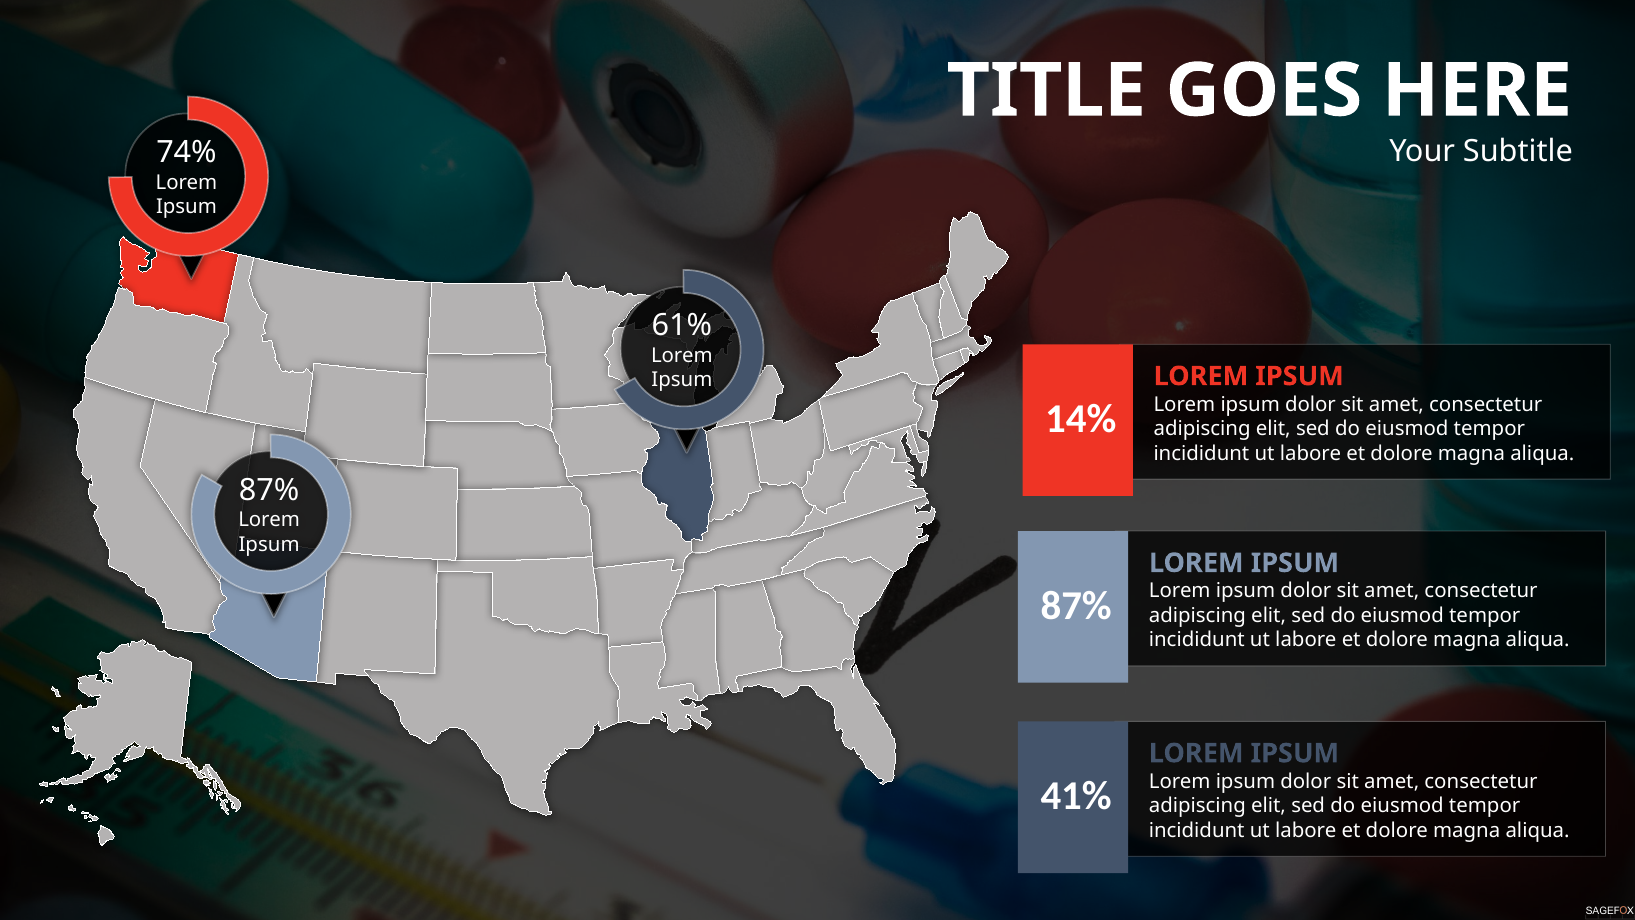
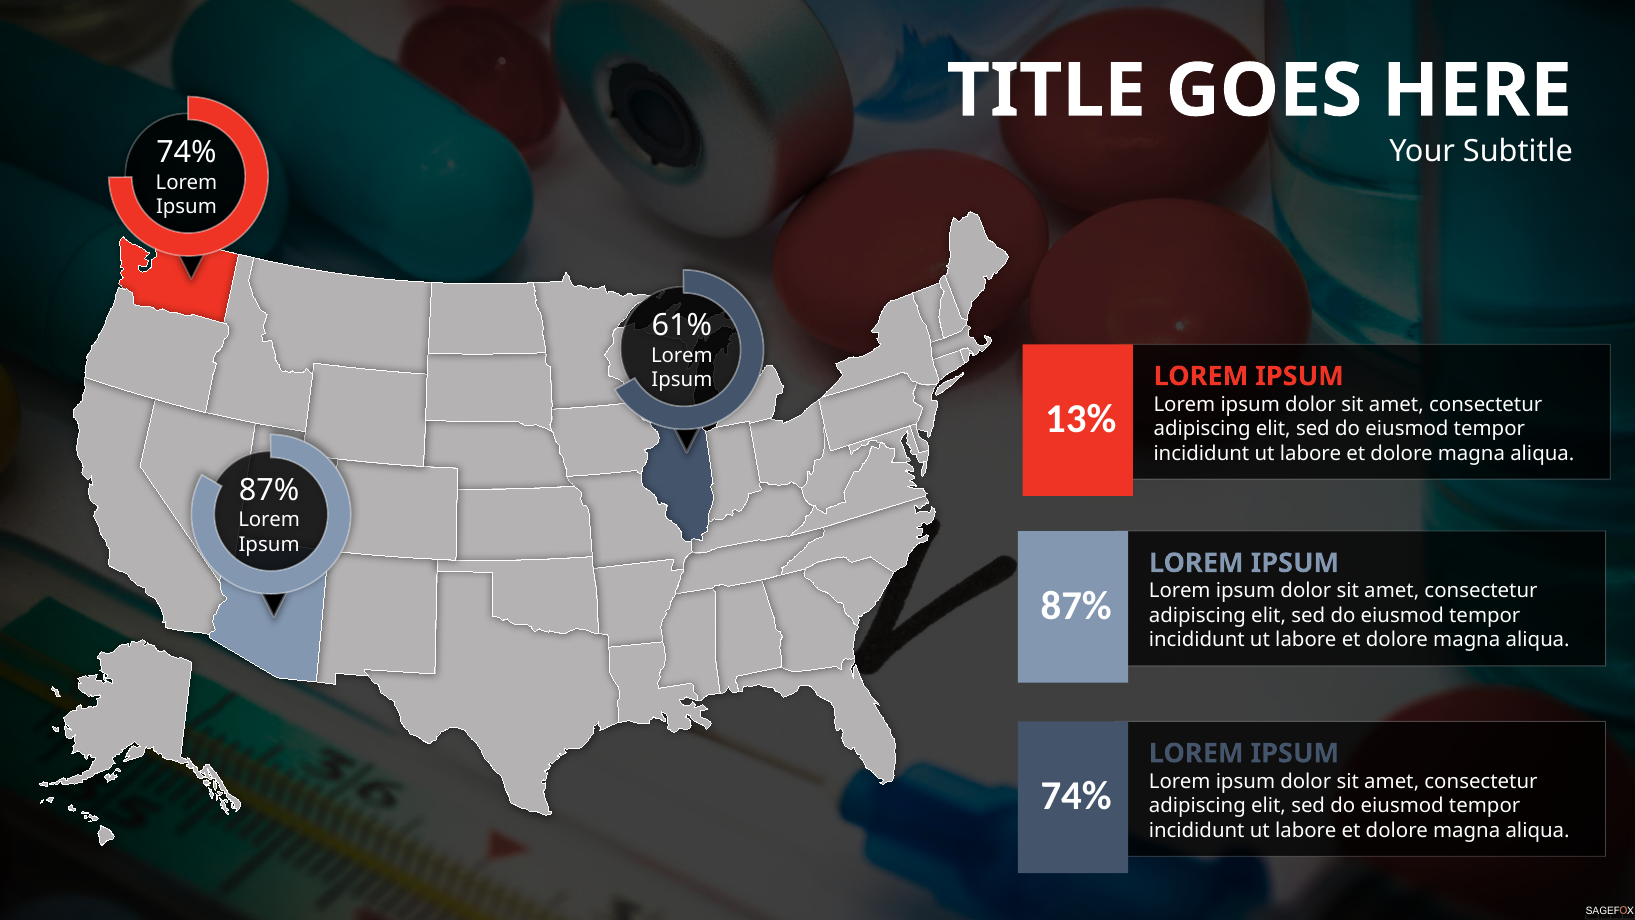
14%: 14% -> 13% (1081, 419)
41%: 41% -> 74% (1076, 796)
